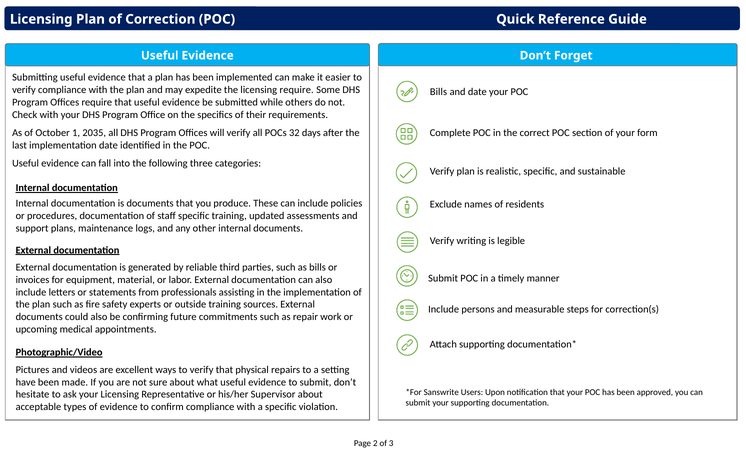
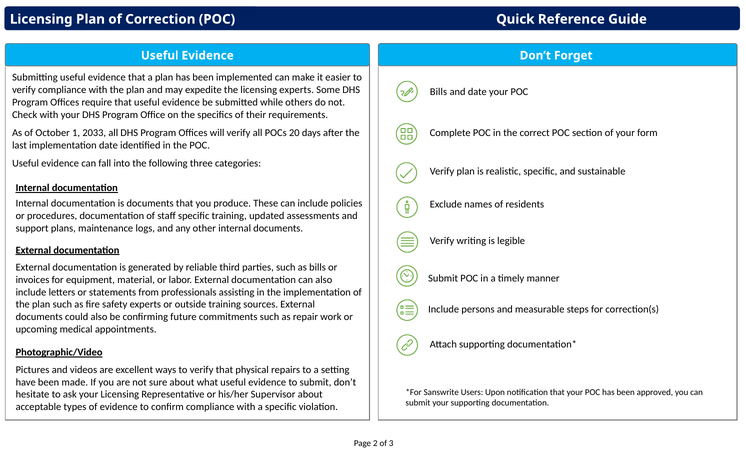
licensing require: require -> experts (297, 90)
2035: 2035 -> 2033 (94, 133)
32: 32 -> 20 (294, 133)
